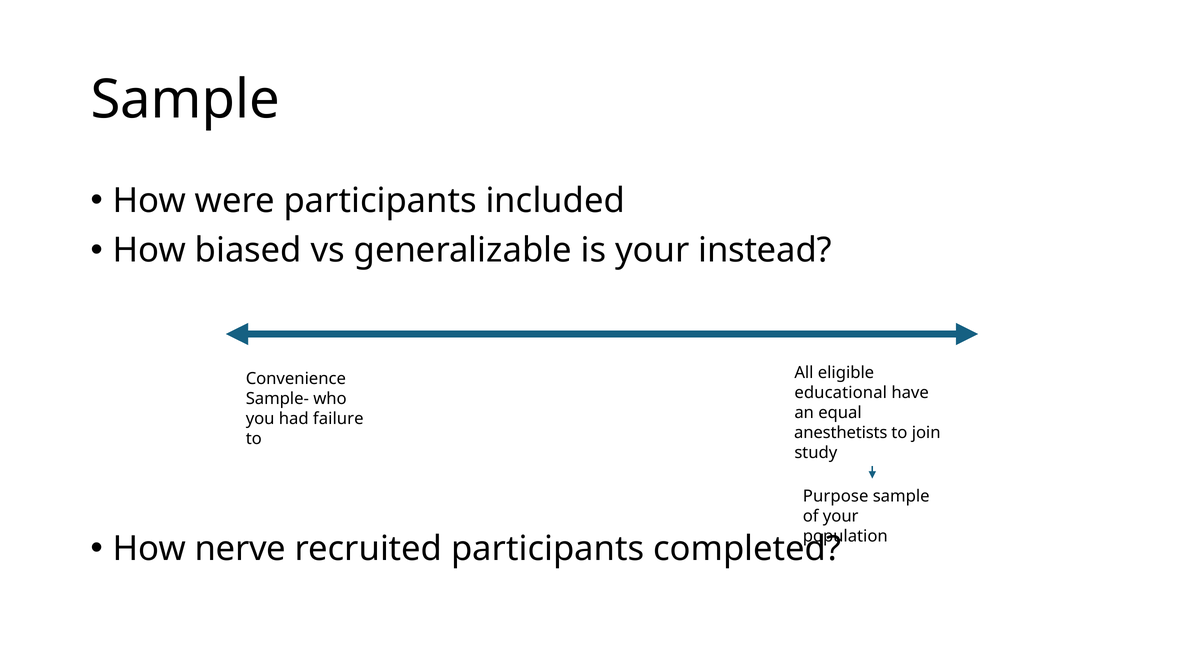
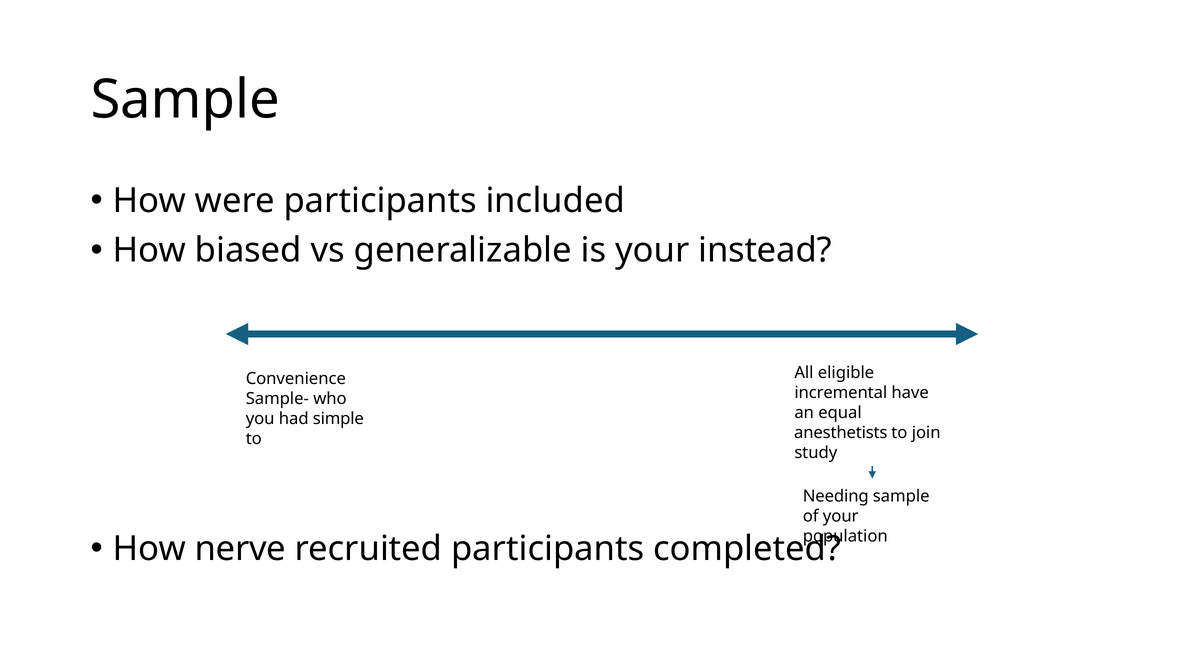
educational: educational -> incremental (841, 393)
failure: failure -> simple (338, 419)
Purpose: Purpose -> Needing (836, 496)
